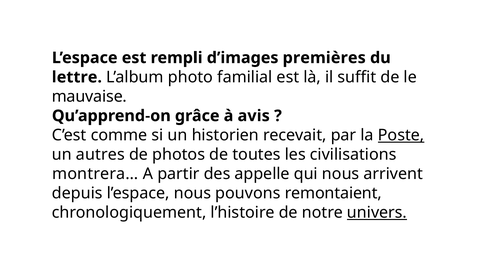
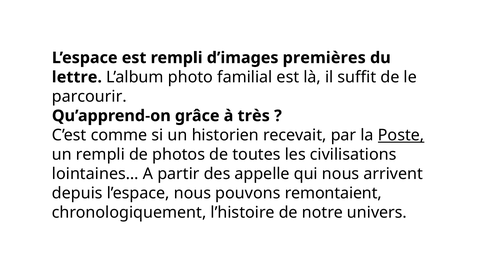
mauvaise: mauvaise -> parcourir (89, 96)
avis: avis -> très (254, 116)
un autres: autres -> rempli (100, 154)
montrera…: montrera… -> lointaines… (95, 174)
univers underline: present -> none (377, 212)
